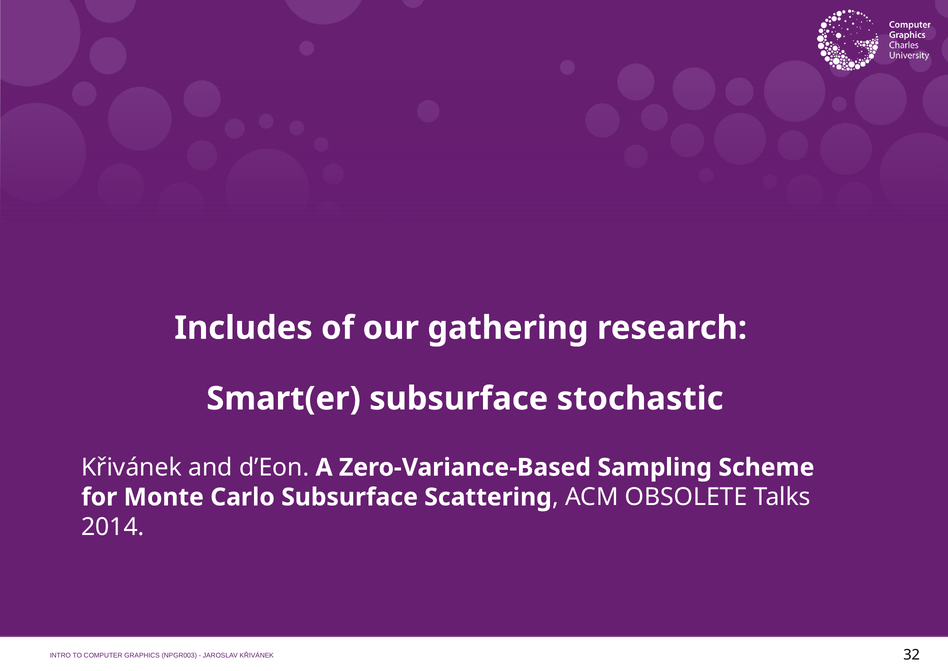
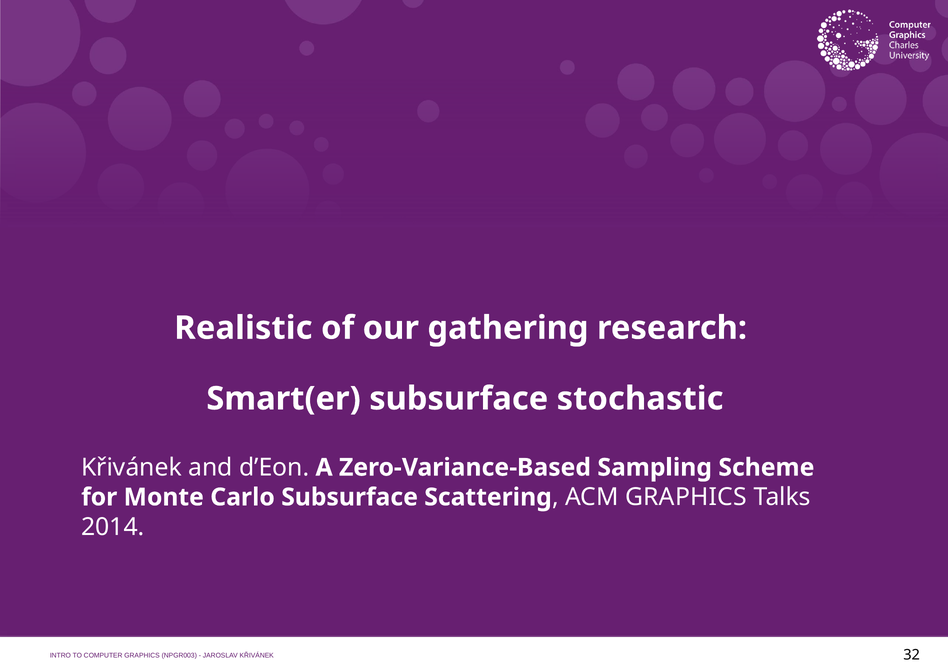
Includes: Includes -> Realistic (243, 328)
ACM OBSOLETE: OBSOLETE -> GRAPHICS (686, 497)
